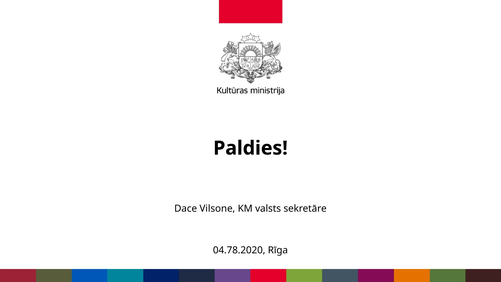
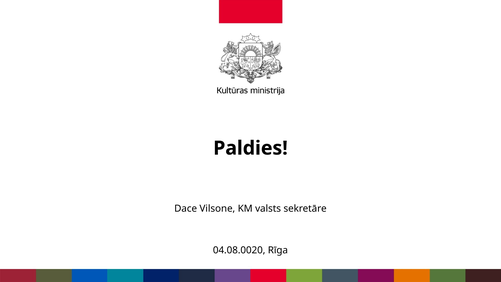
04.78.2020: 04.78.2020 -> 04.08.0020 (239, 250)
